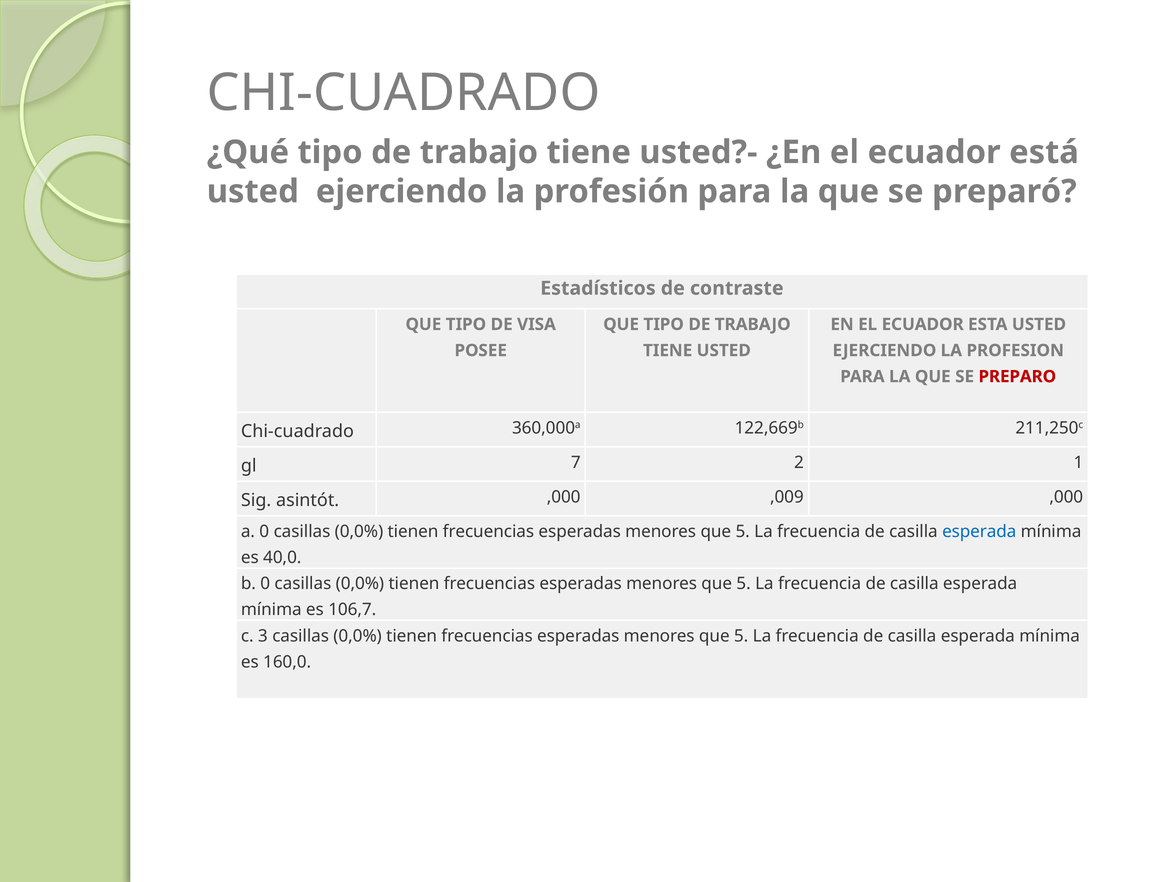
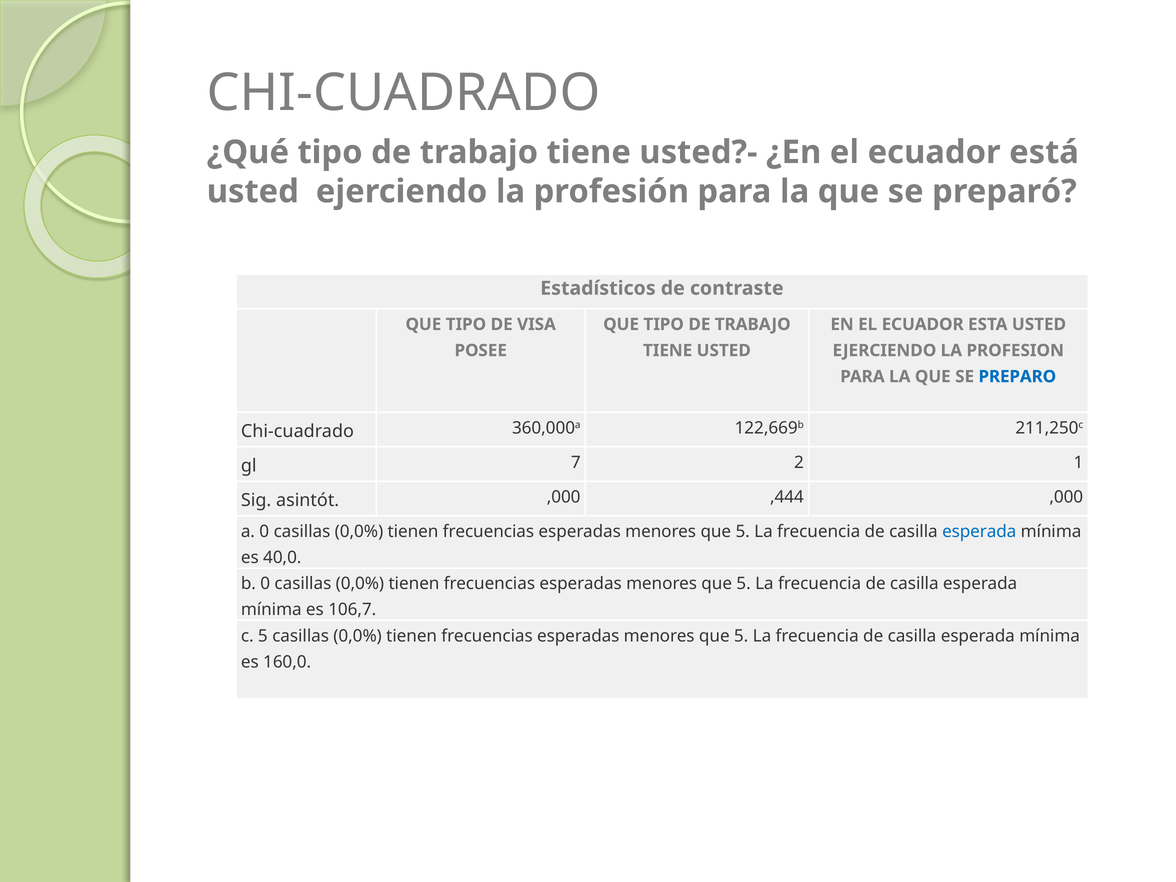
PREPARO colour: red -> blue (1017, 377)
,009: ,009 -> ,444 (787, 497)
c 3: 3 -> 5 (263, 636)
